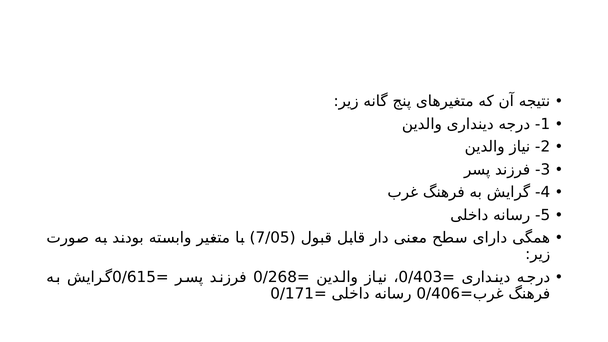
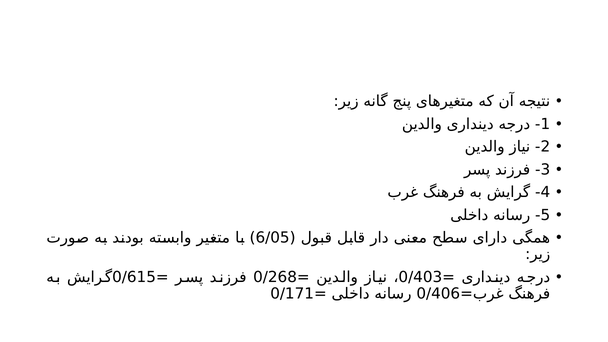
7/05: 7/05 -> 6/05 (273, 238)
